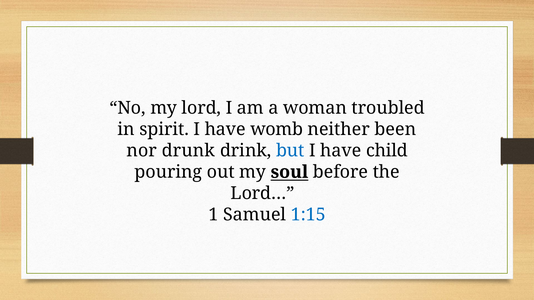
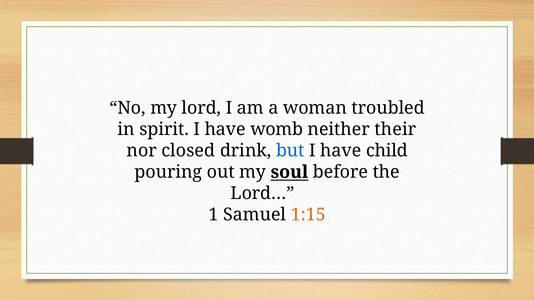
been: been -> their (395, 129)
drunk: drunk -> closed (188, 151)
1:15 colour: blue -> orange (308, 215)
